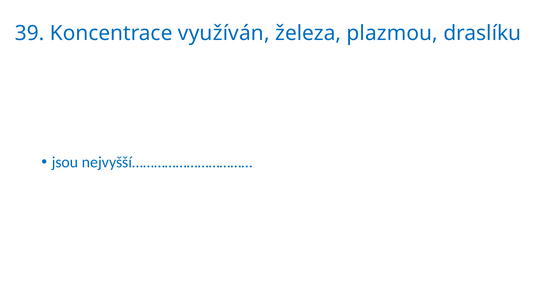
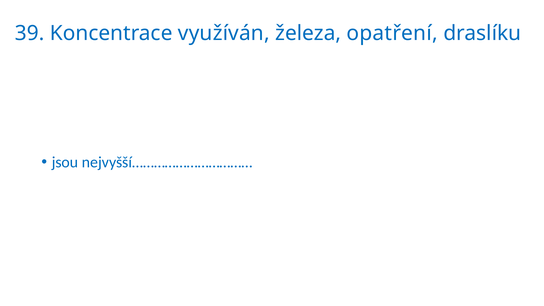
plazmou: plazmou -> opatření (392, 33)
